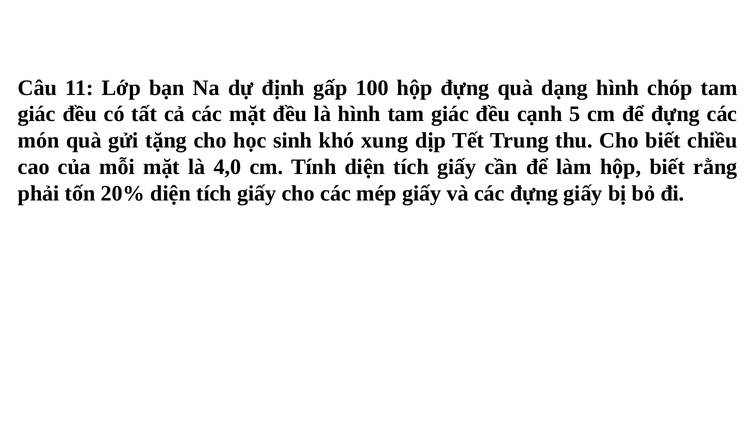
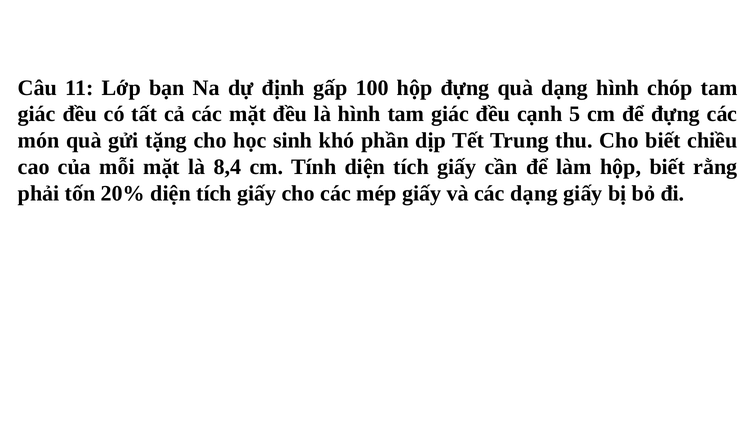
xung: xung -> phần (385, 141)
4,0: 4,0 -> 8,4 (227, 167)
các đựng: đựng -> dạng (534, 194)
